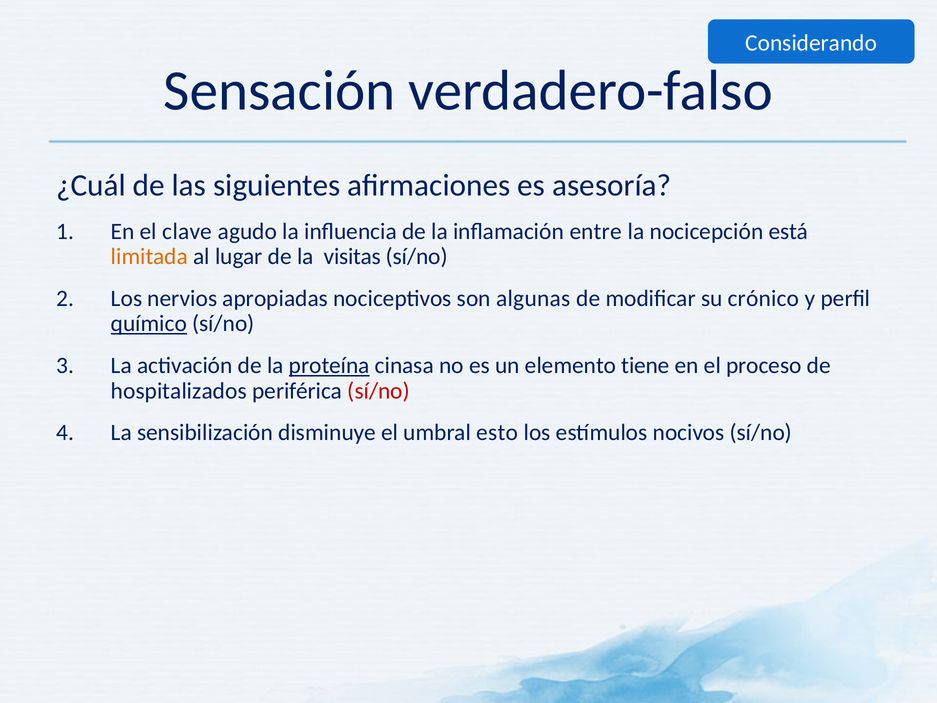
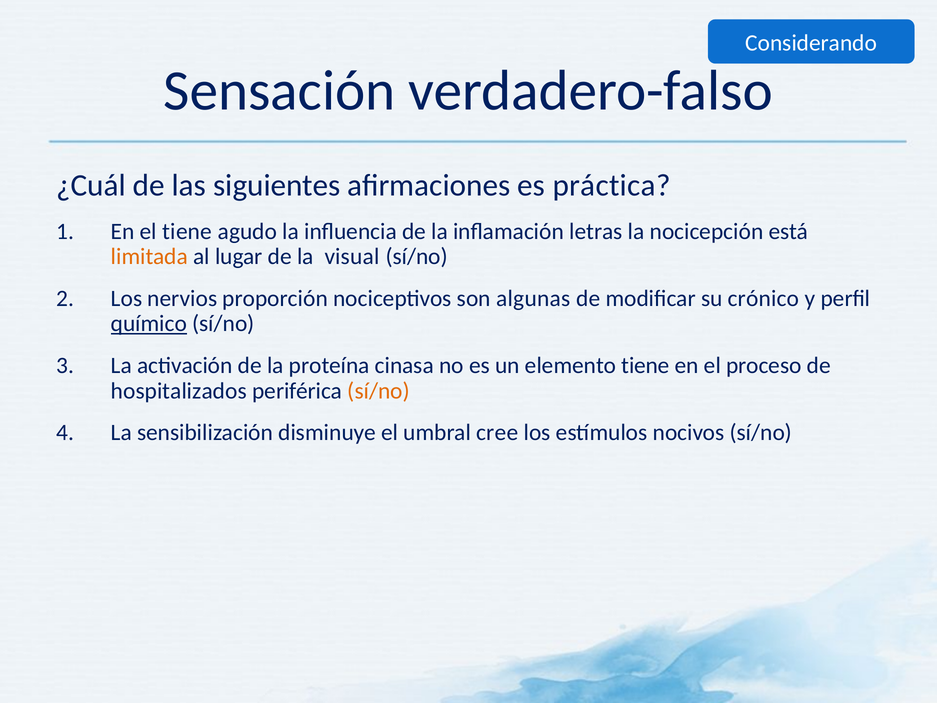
asesoría: asesoría -> práctica (612, 185)
el clave: clave -> tiene (187, 231)
entre: entre -> letras (596, 231)
visitas: visitas -> visual (352, 257)
apropiadas: apropiadas -> proporción (275, 298)
proteína underline: present -> none (329, 365)
sí/no colour: red -> orange (379, 391)
esto: esto -> cree (497, 432)
